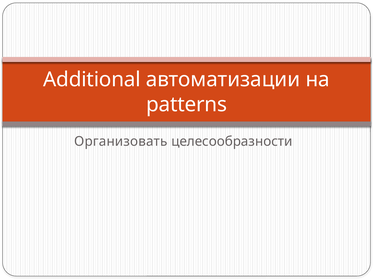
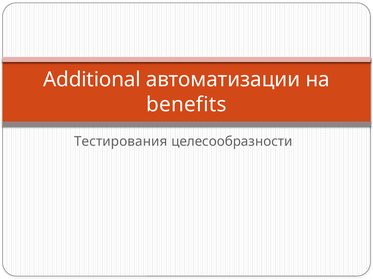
patterns: patterns -> benefits (186, 104)
Организовать: Организовать -> Тестирования (121, 141)
